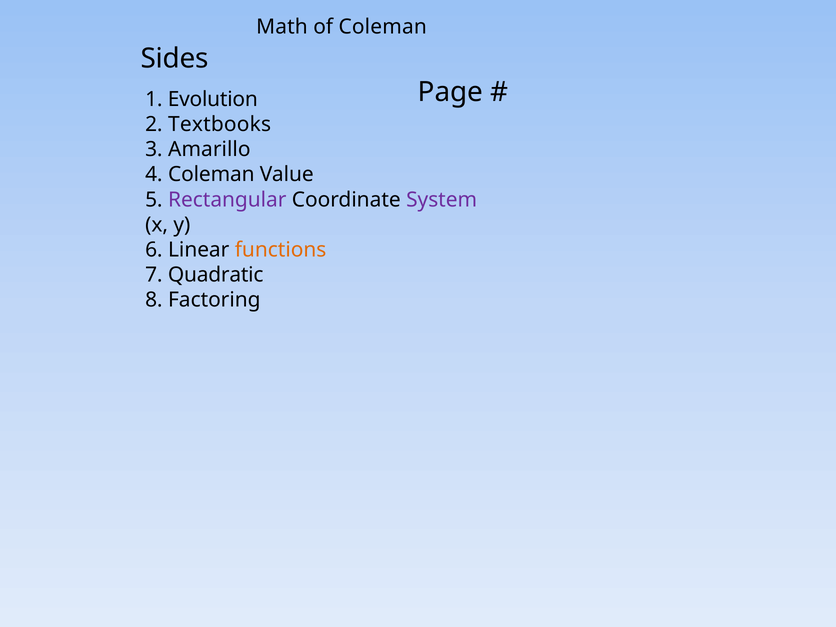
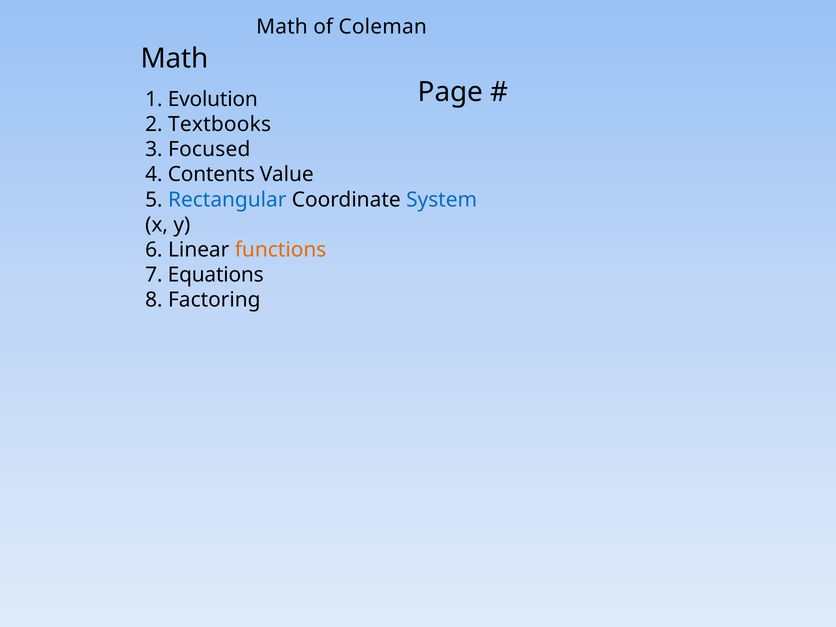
Sides: Sides -> Math (175, 58)
Amarillo: Amarillo -> Focused (209, 149)
4 Coleman: Coleman -> Contents (211, 175)
Rectangular colour: purple -> blue (227, 200)
System colour: purple -> blue (442, 200)
Quadratic: Quadratic -> Equations (216, 275)
